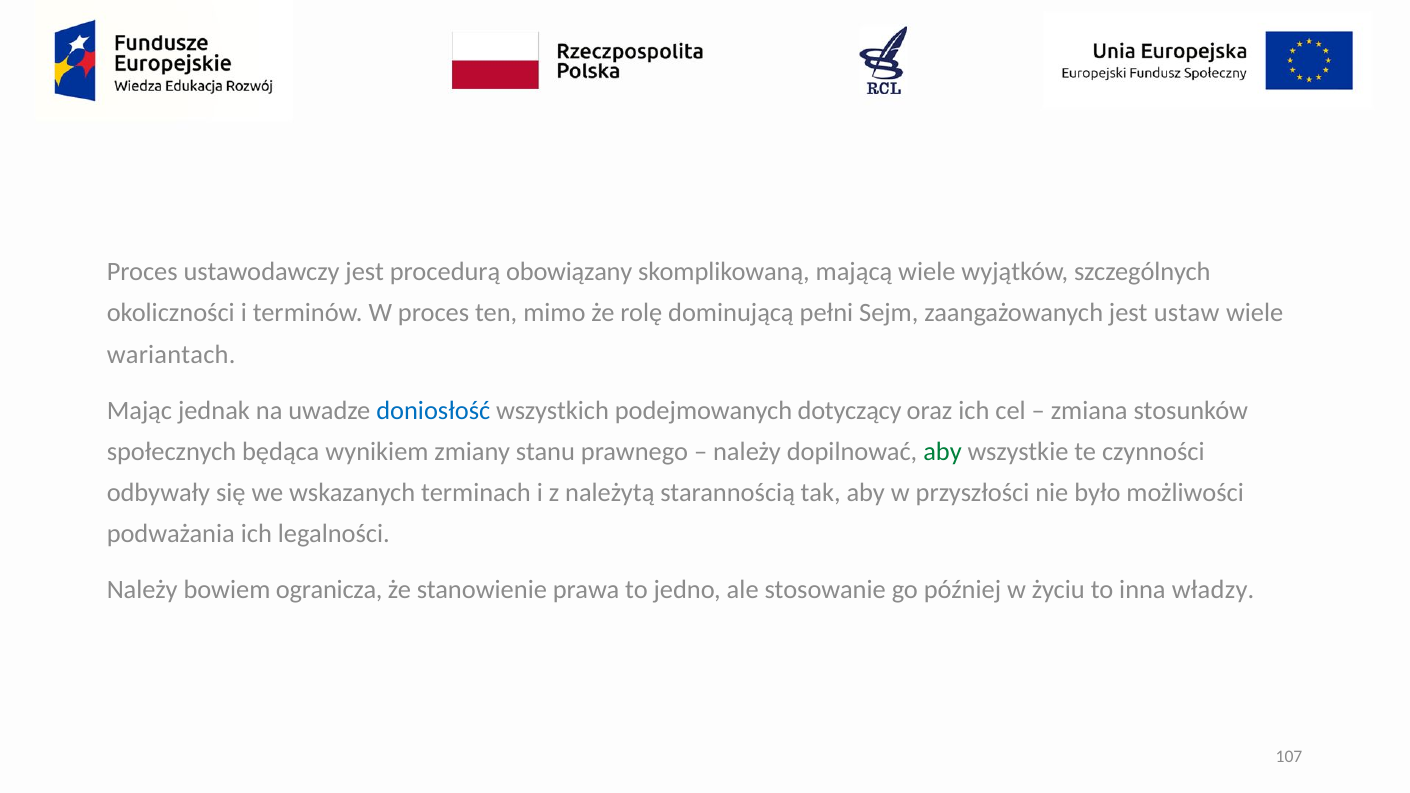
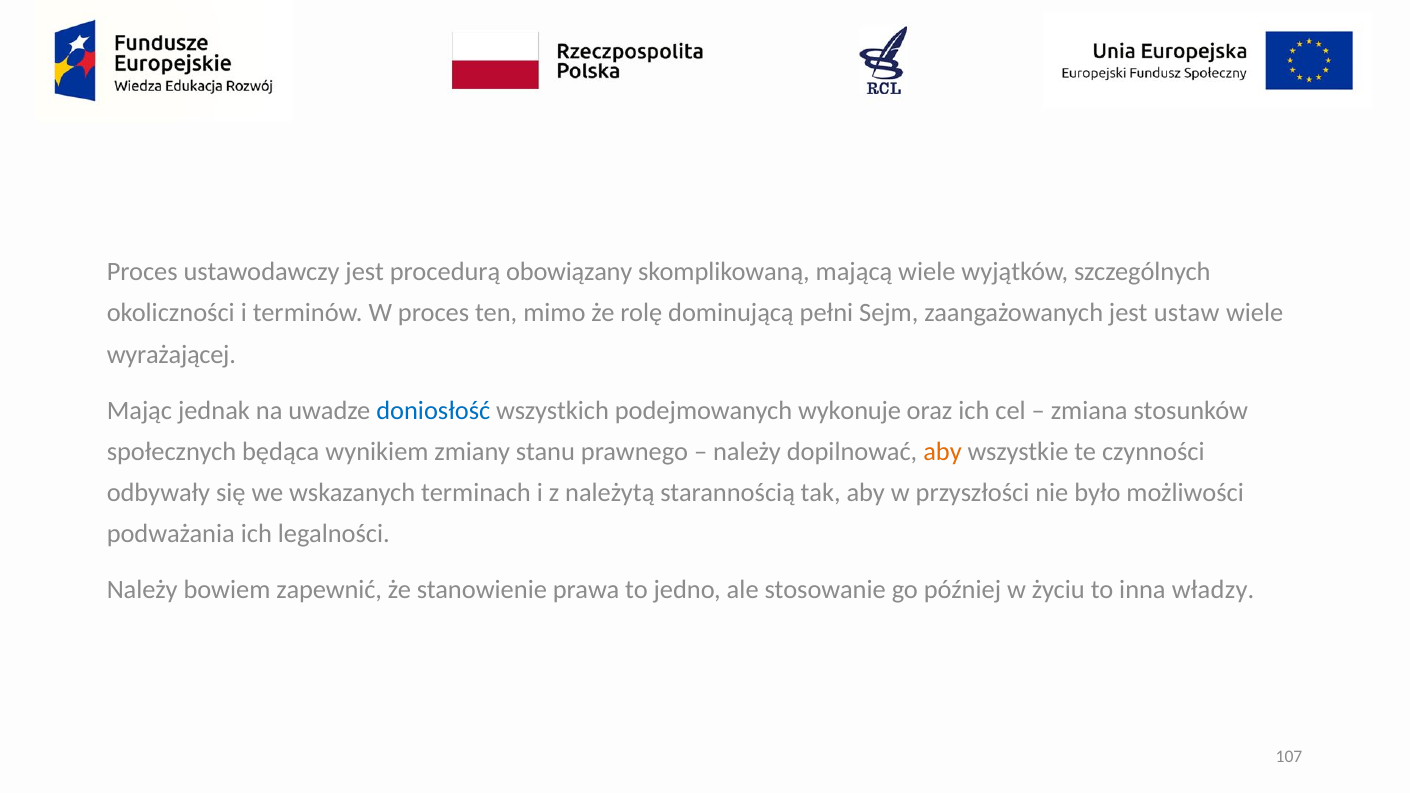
wariantach: wariantach -> wyrażającej (171, 354)
dotyczący: dotyczący -> wykonuje (850, 410)
aby colour: green -> orange (943, 452)
ogranicza: ogranicza -> zapewnić (329, 590)
